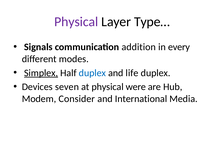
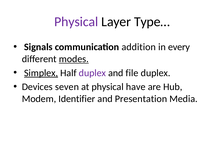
modes underline: none -> present (74, 59)
duplex colour: blue -> purple (92, 73)
life: life -> file (132, 73)
were: were -> have (136, 87)
Consider: Consider -> Identifier (77, 99)
International: International -> Presentation (141, 99)
